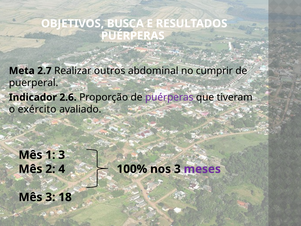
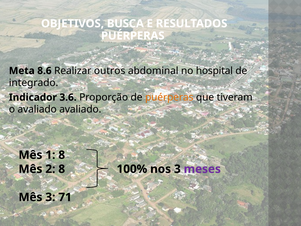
2.7: 2.7 -> 8.6 (44, 71)
cumprir: cumprir -> hospital (214, 71)
puerperal: puerperal -> integrado (34, 83)
2.6: 2.6 -> 3.6 (68, 97)
puérperas colour: purple -> orange (169, 97)
o exército: exército -> avaliado (37, 109)
1 3: 3 -> 8 (62, 155)
2 4: 4 -> 8 (62, 169)
18: 18 -> 71 (65, 197)
